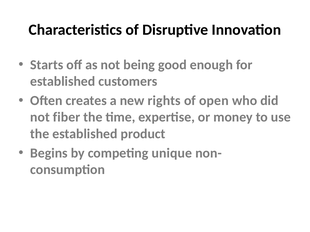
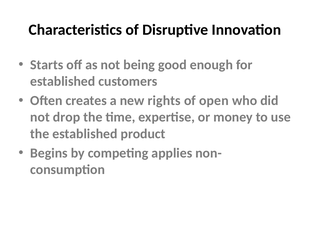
fiber: fiber -> drop (67, 117)
unique: unique -> applies (172, 153)
